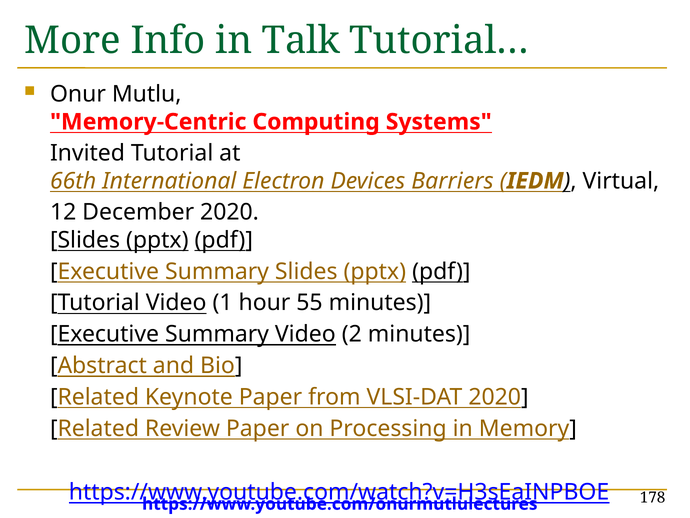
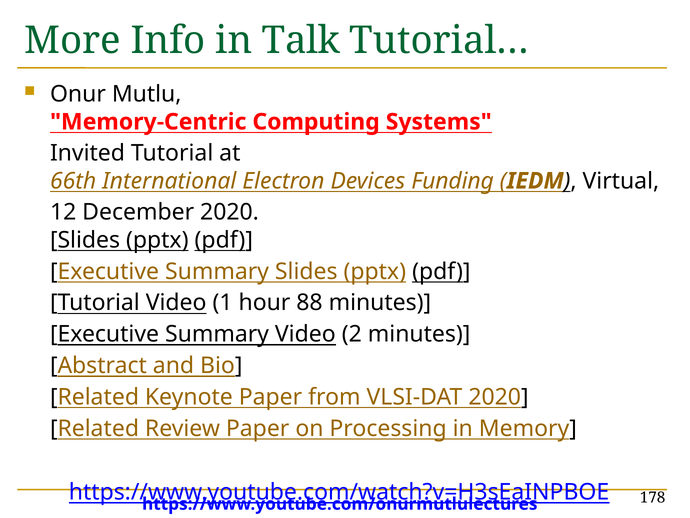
Barriers: Barriers -> Funding (453, 181)
55: 55 -> 88 (309, 303)
